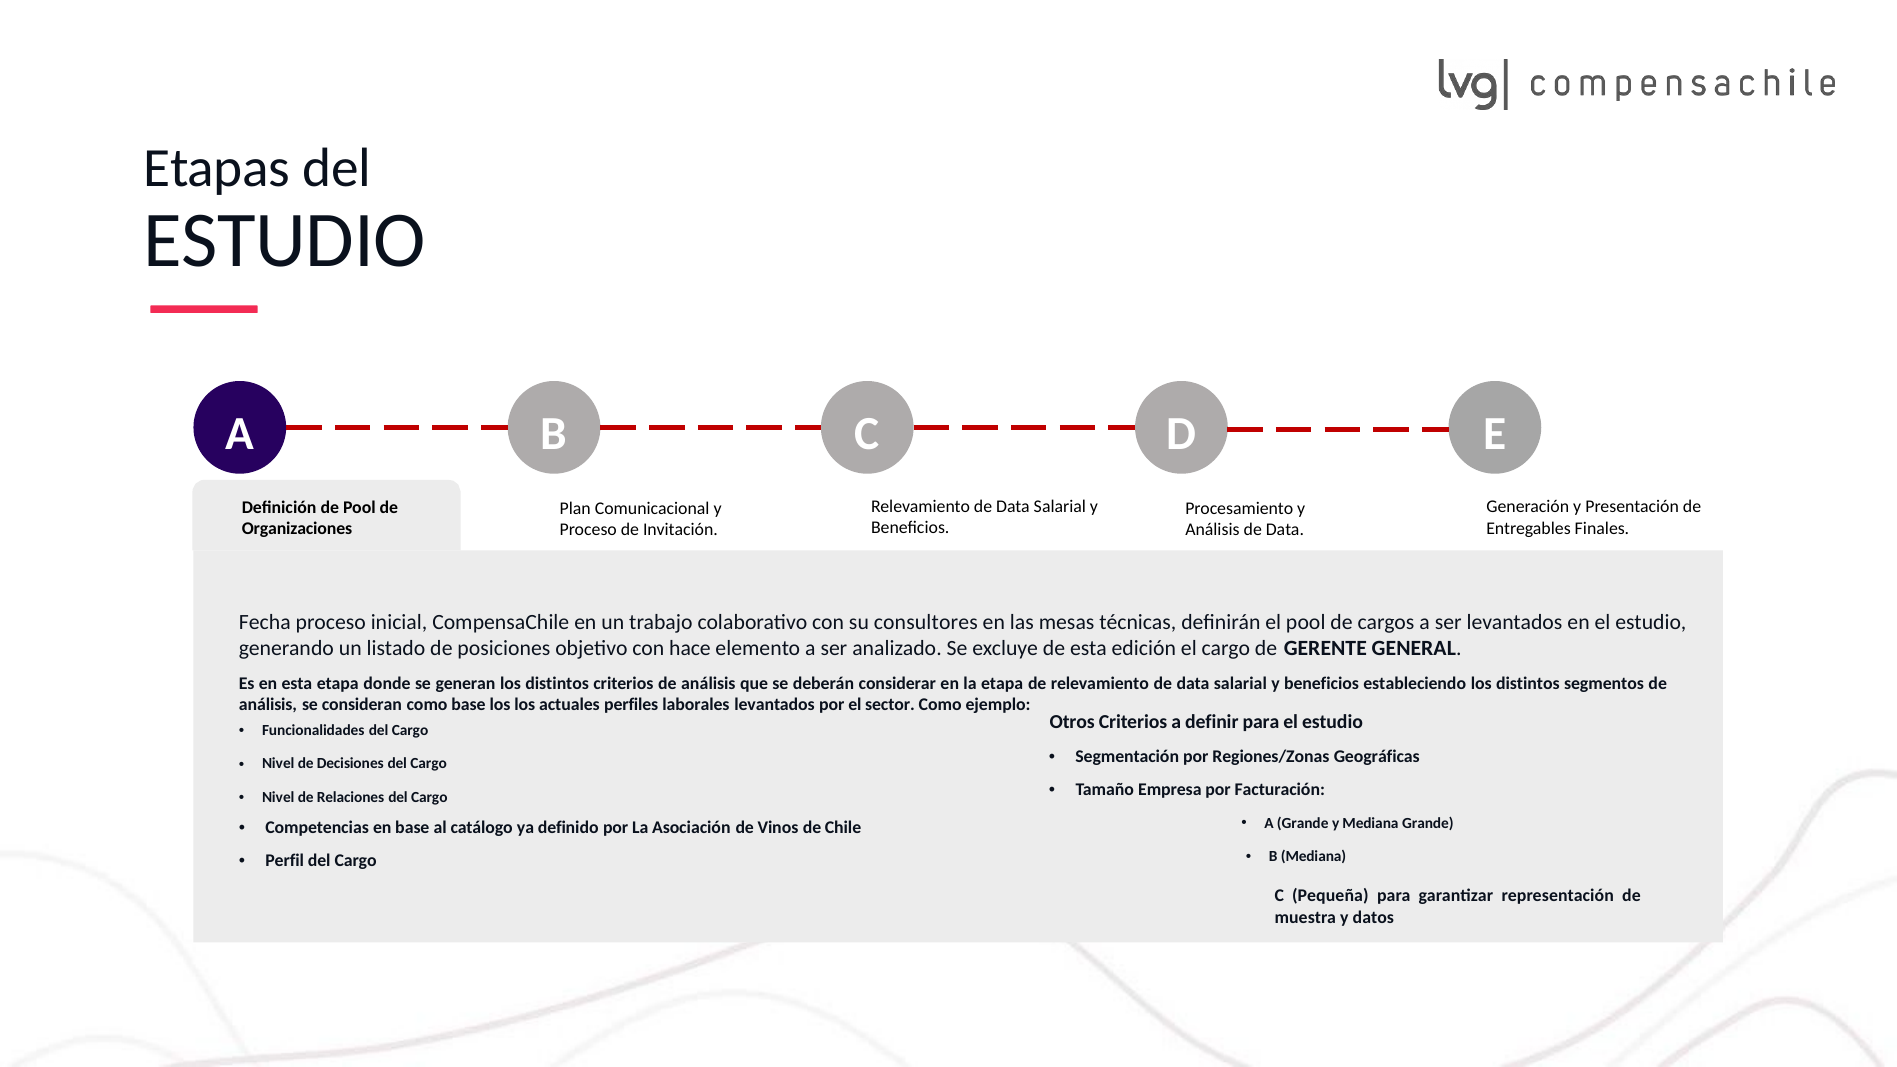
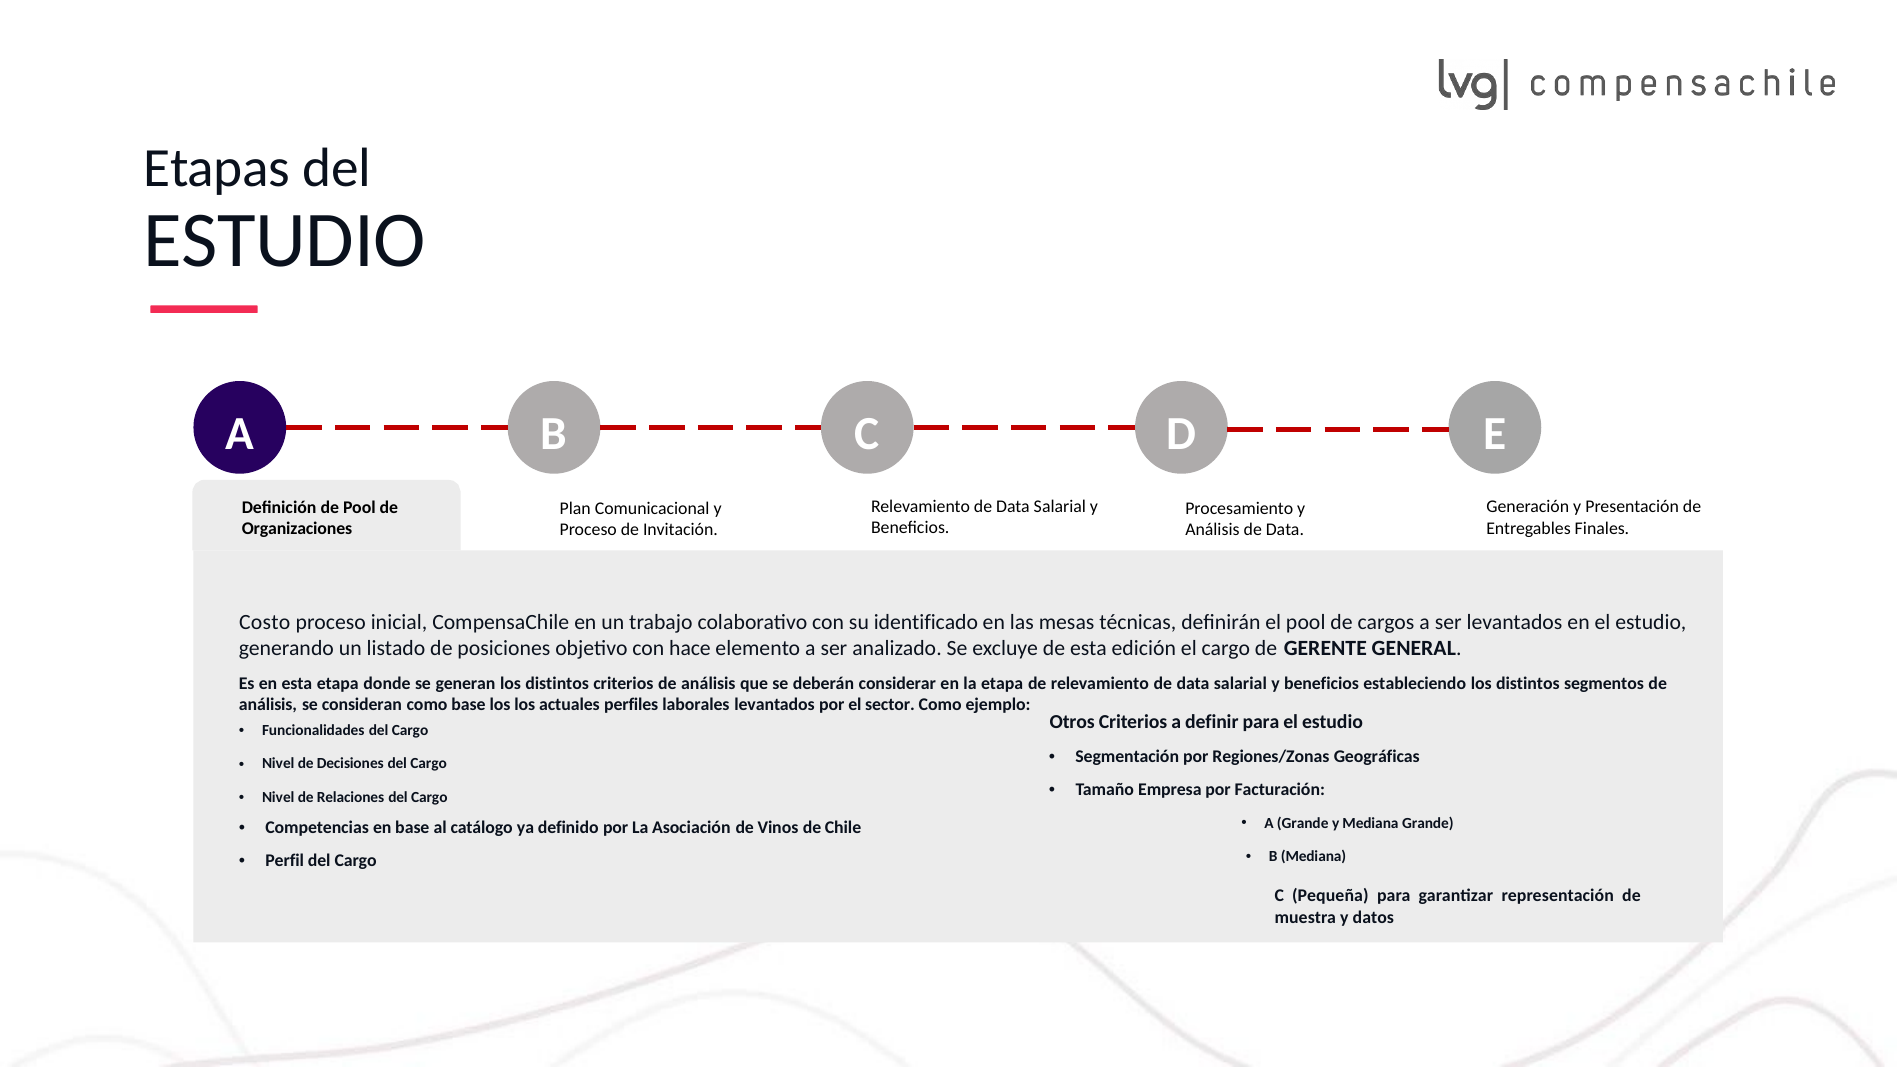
Fecha: Fecha -> Costo (265, 622)
consultores: consultores -> identificado (926, 622)
